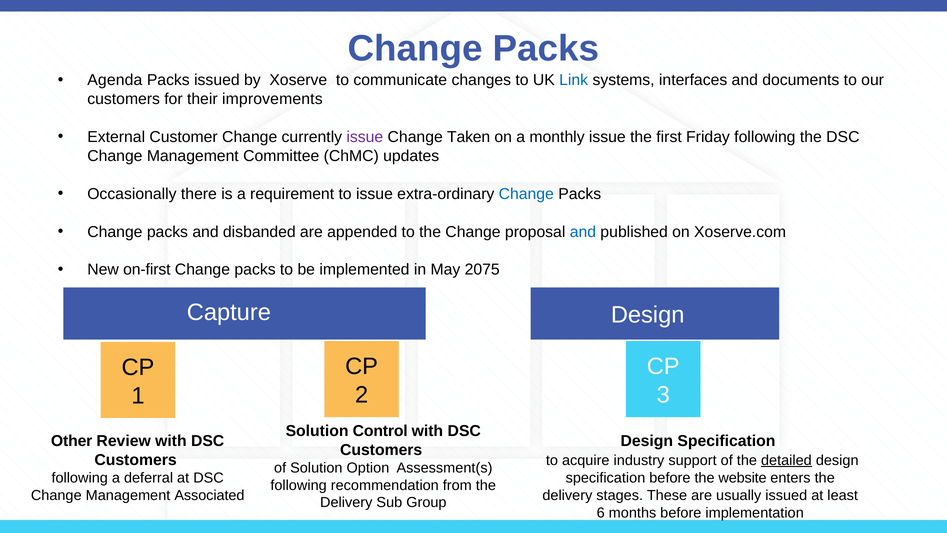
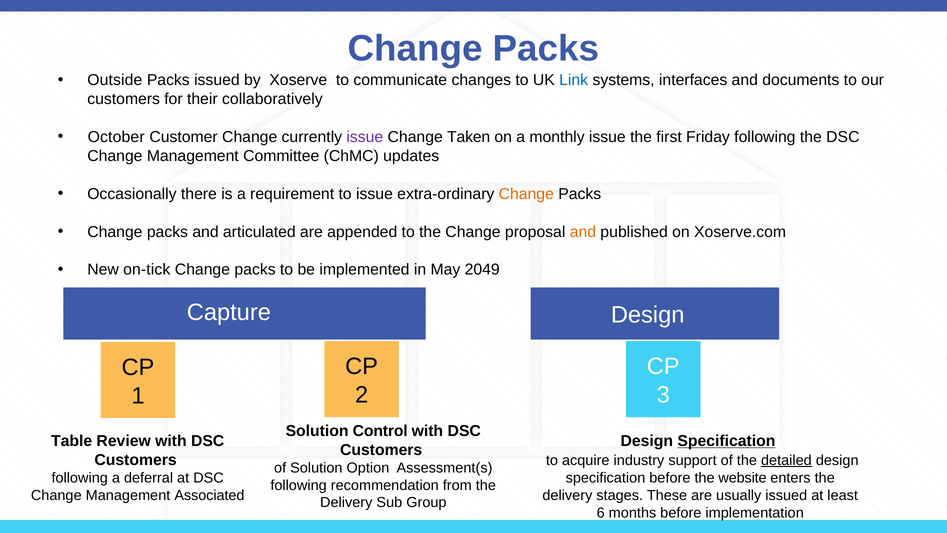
Agenda: Agenda -> Outside (115, 80)
improvements: improvements -> collaboratively (272, 99)
External: External -> October (116, 137)
Change colour: blue -> orange (526, 194)
disbanded: disbanded -> articulated (259, 232)
and colour: blue -> orange (583, 232)
on-first: on-first -> on-tick (147, 270)
2075: 2075 -> 2049 (482, 270)
Other: Other -> Table (72, 441)
Specification underline: none -> present (726, 441)
